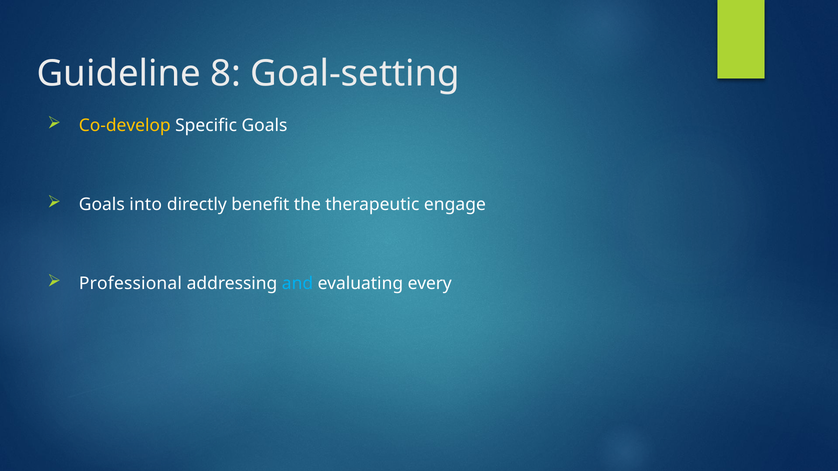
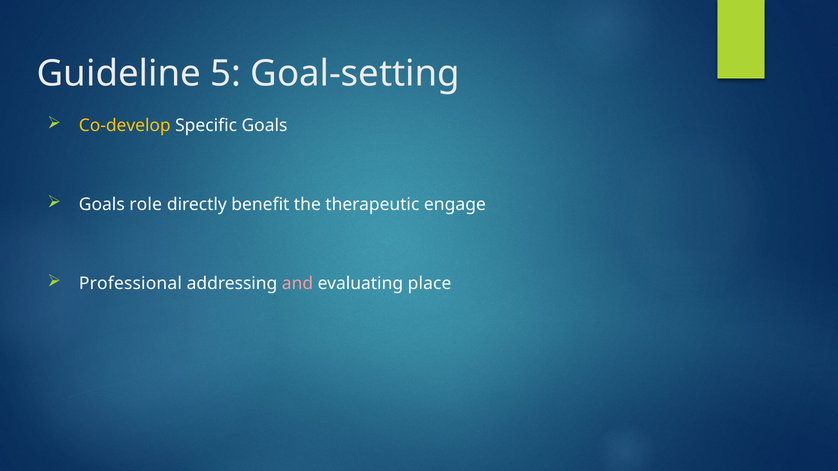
8: 8 -> 5 (226, 74)
into: into -> role (146, 205)
and colour: light blue -> pink (298, 284)
every: every -> place (430, 284)
